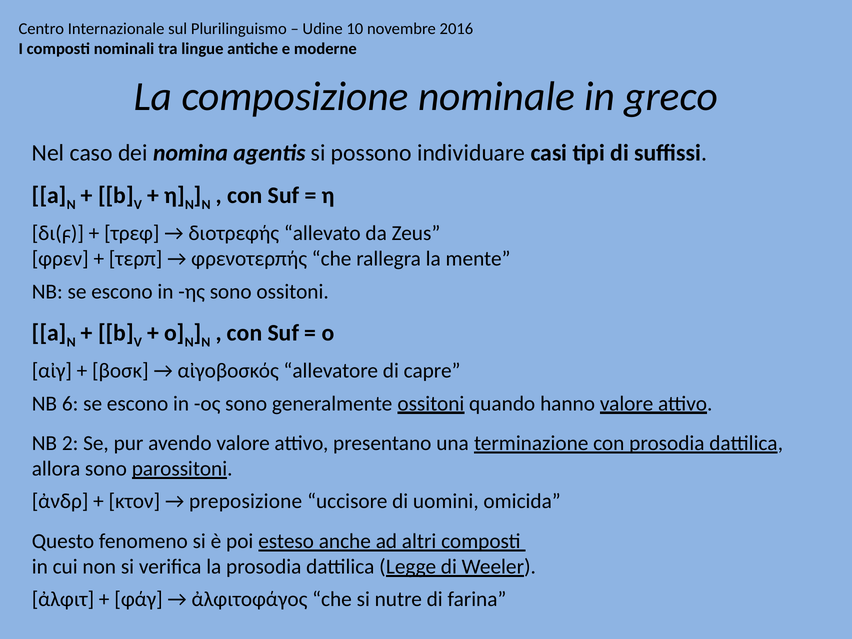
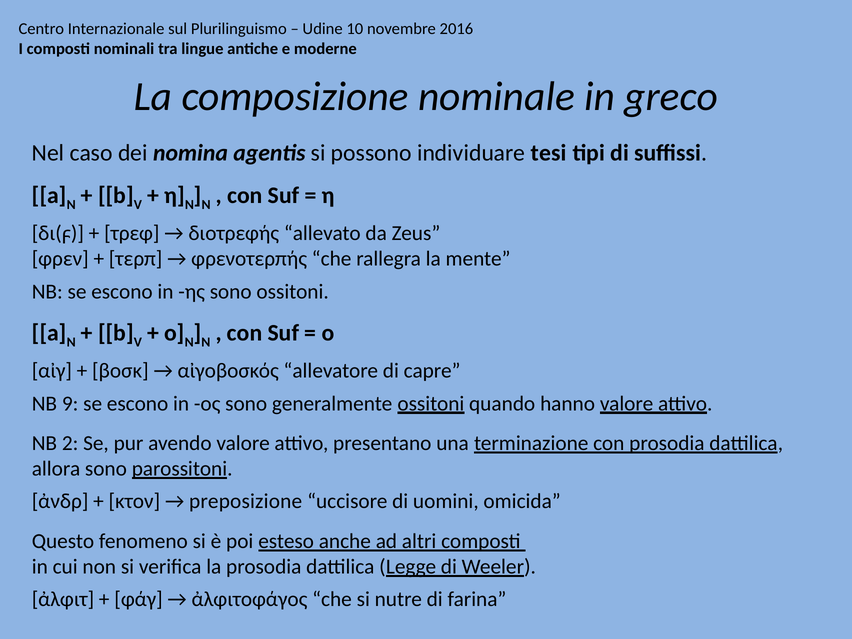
casi: casi -> tesi (549, 153)
6: 6 -> 9 (70, 403)
